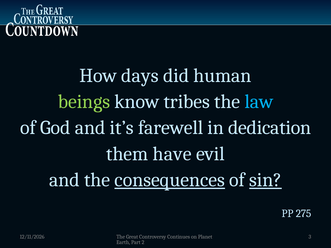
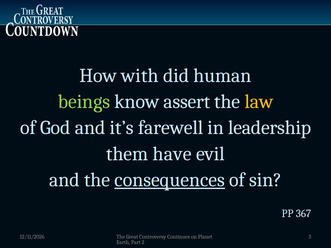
days: days -> with (140, 76)
tribes: tribes -> assert (187, 102)
law colour: light blue -> yellow (259, 102)
dedication: dedication -> leadership (270, 128)
sin underline: present -> none (265, 180)
275: 275 -> 367 (303, 214)
